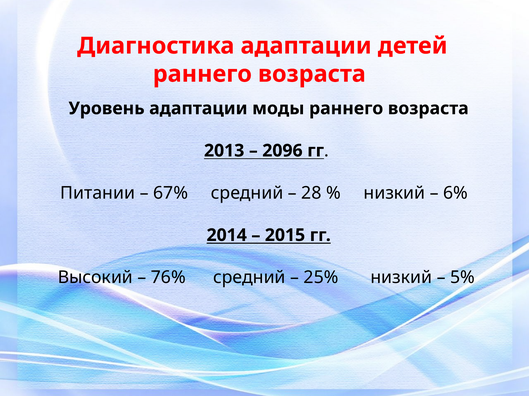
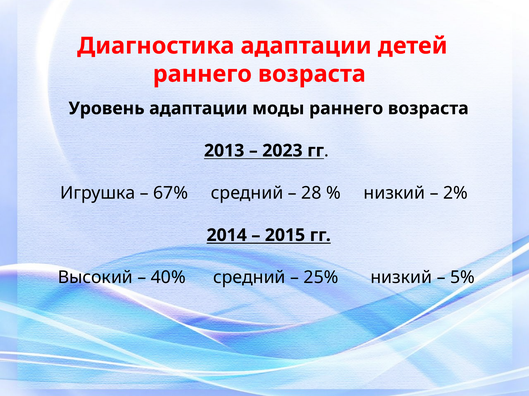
2096: 2096 -> 2023 (282, 151)
Питании: Питании -> Игрушка (98, 193)
6%: 6% -> 2% (456, 193)
76%: 76% -> 40% (168, 278)
